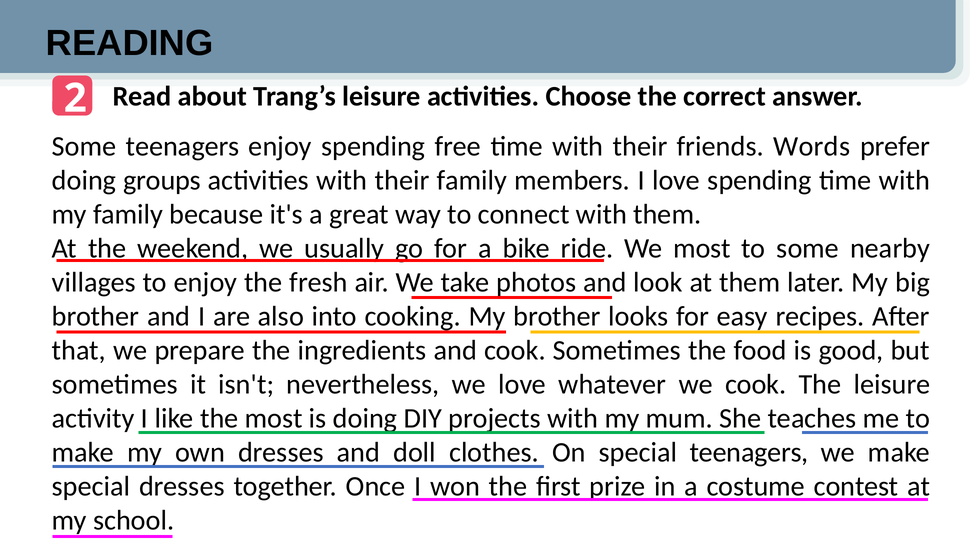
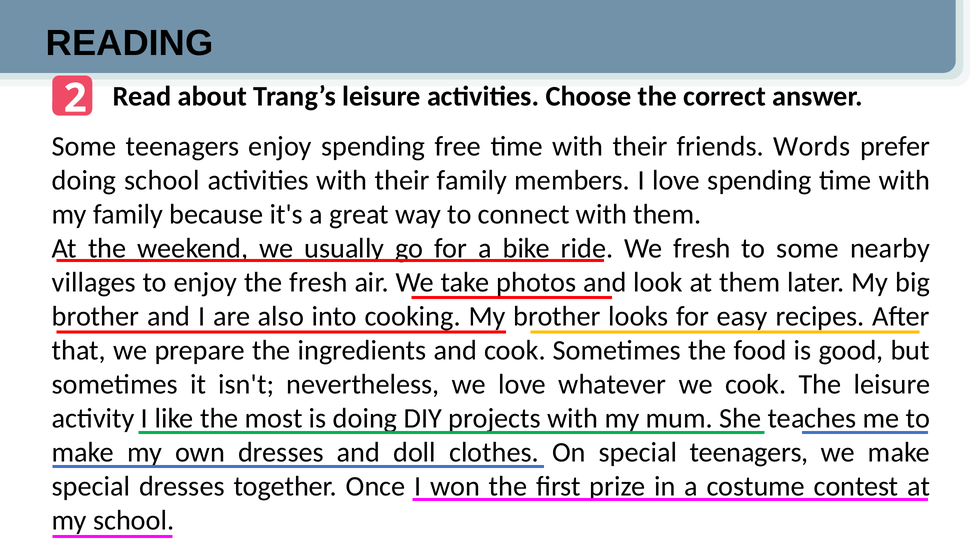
doing groups: groups -> school (162, 180)
We most: most -> fresh (702, 248)
